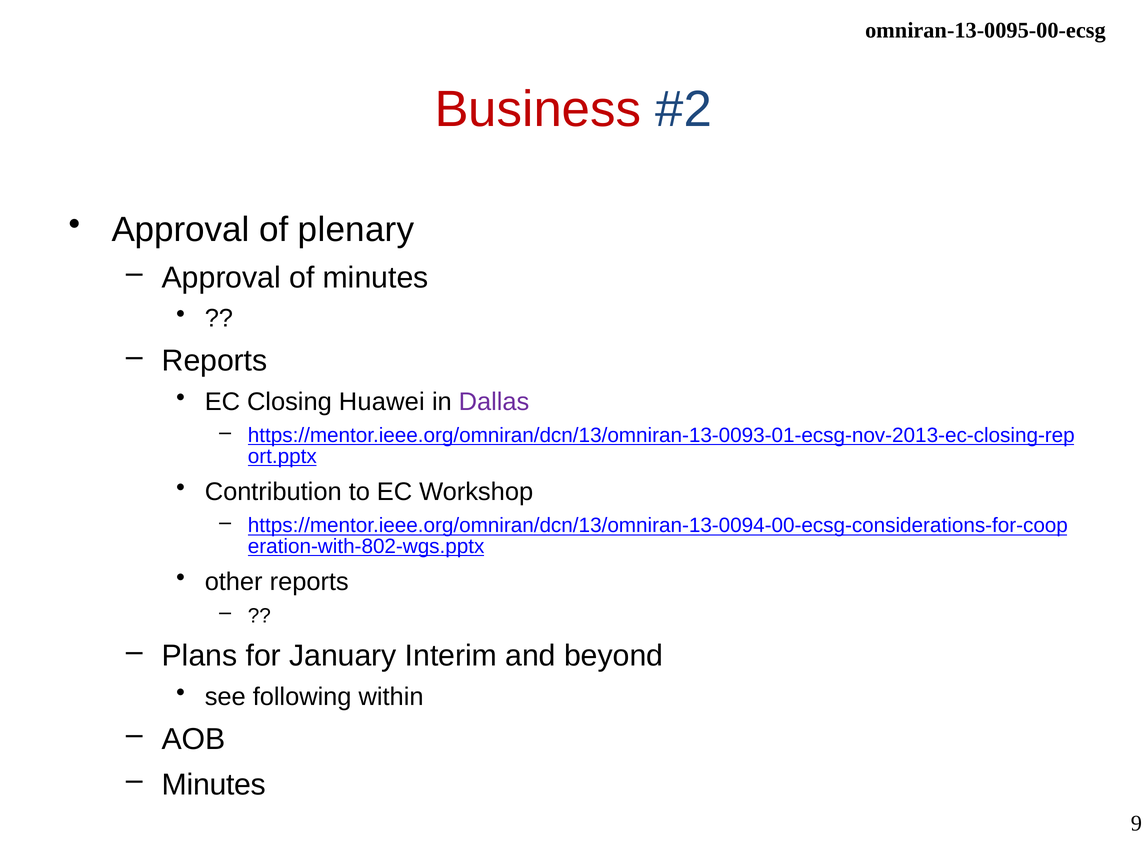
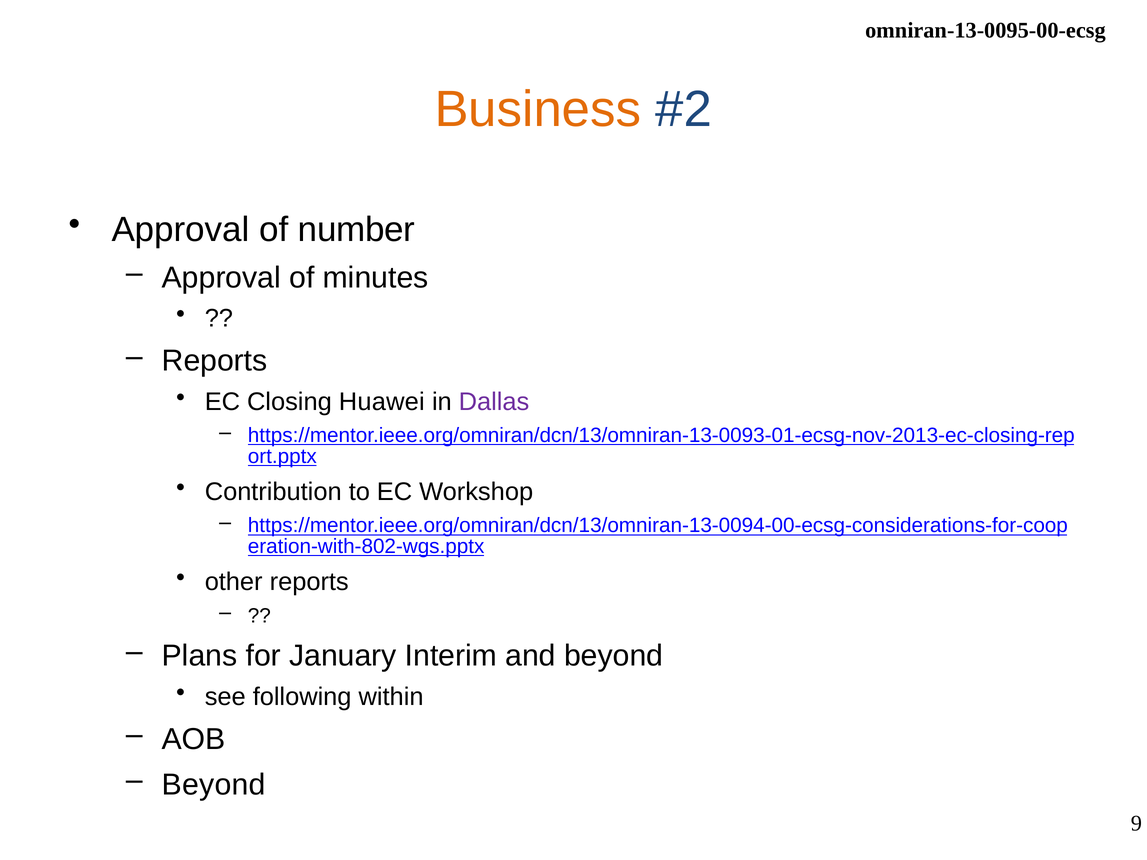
Business colour: red -> orange (538, 110)
plenary: plenary -> number (356, 230)
Minutes: Minutes -> Beyond (214, 785)
